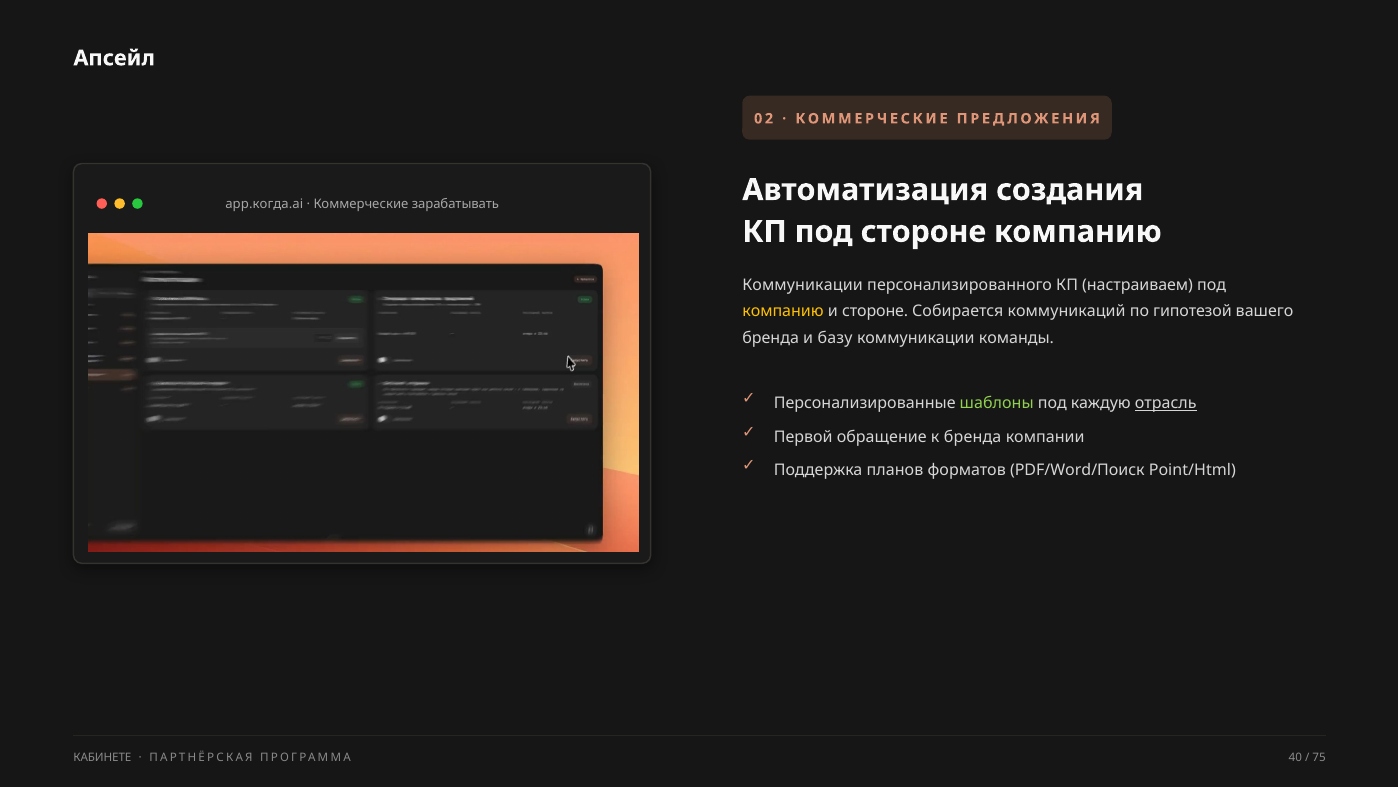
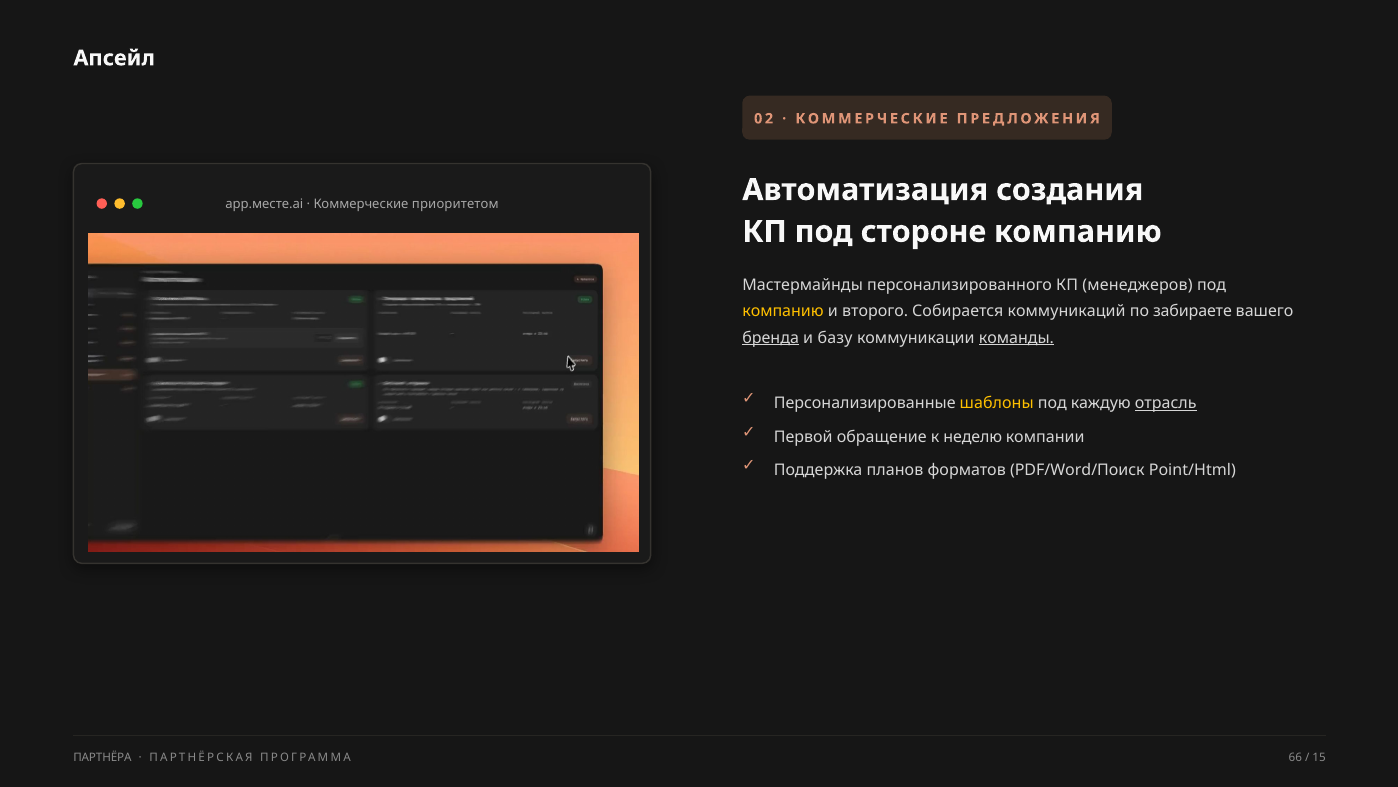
app.когда.ai: app.когда.ai -> app.месте.ai (264, 205)
зарабатывать: зарабатывать -> приоритетом (455, 205)
Коммуникации: Коммуникации -> Мастермайнды (803, 285)
настраиваем: настраиваем -> менеджеров (1137, 285)
и стороне: стороне -> второго (875, 312)
гипотезой: гипотезой -> забираете (1192, 312)
бренда underline: none -> present (771, 338)
команды underline: none -> present (1016, 338)
шаблоны colour: light green -> yellow (997, 404)
к бренда: бренда -> неделю (973, 438)
КАБИНЕТЕ: КАБИНЕТЕ -> ПАРТНЁРА (102, 758)
40: 40 -> 66 (1295, 758)
75: 75 -> 15 (1319, 758)
